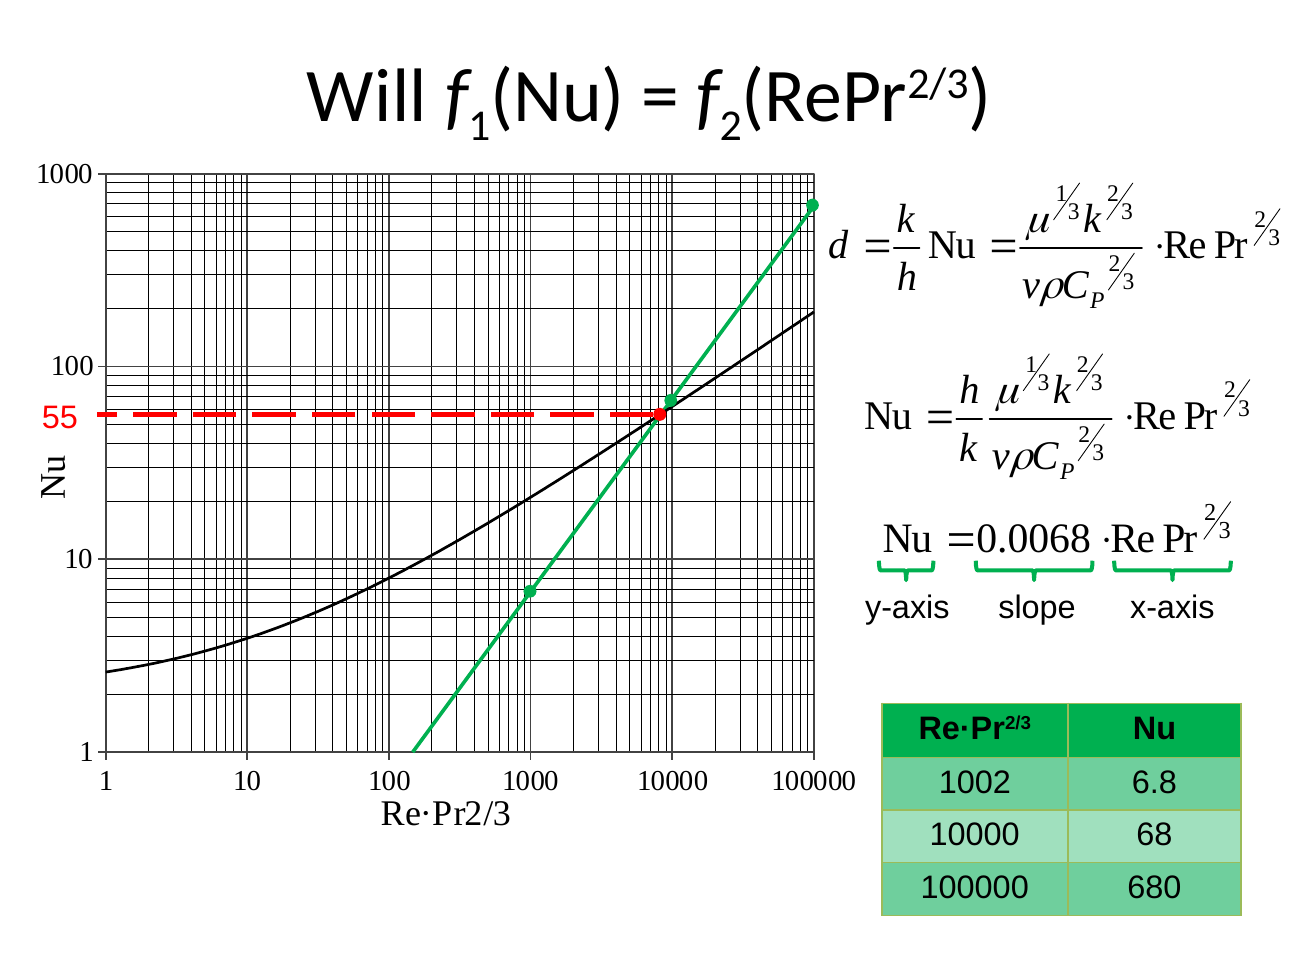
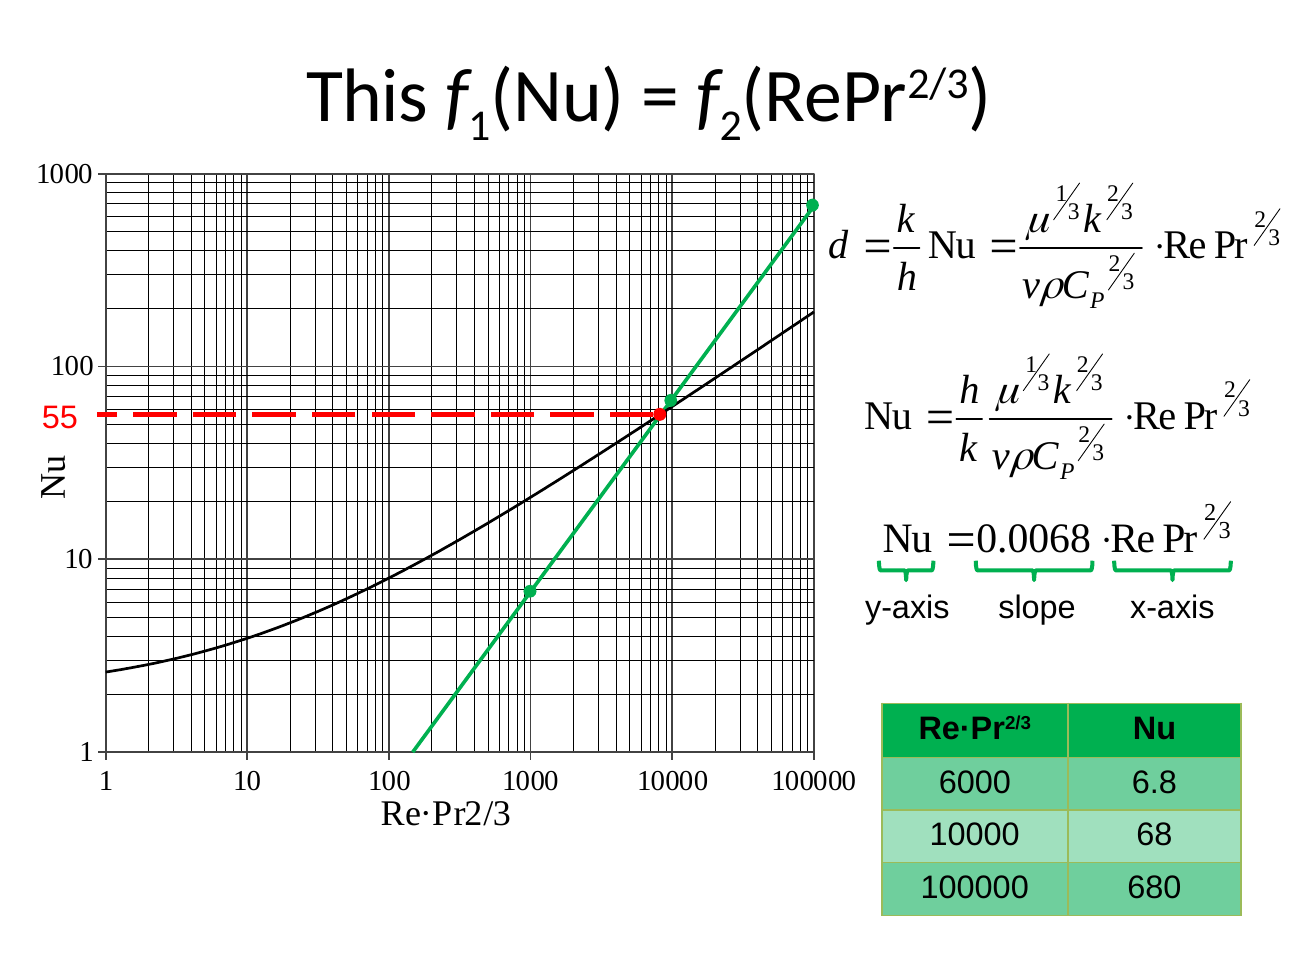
Will: Will -> This (367, 96)
1002: 1002 -> 6000 (975, 782)
